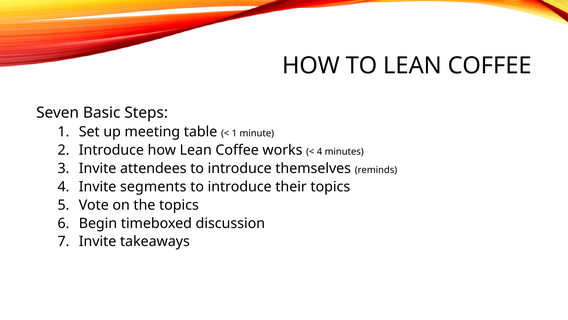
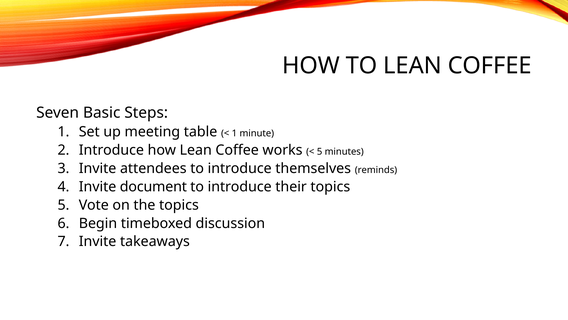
4: 4 -> 5 (320, 151)
segments: segments -> document (153, 186)
